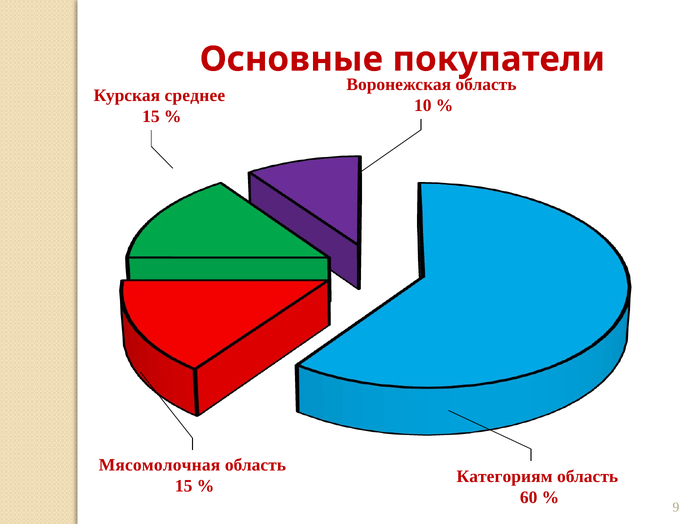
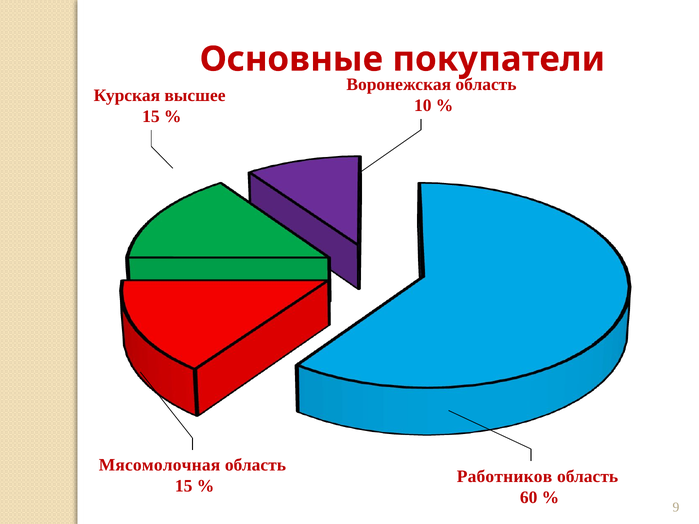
среднее: среднее -> высшее (195, 96)
Категориям: Категориям -> Работников (505, 477)
